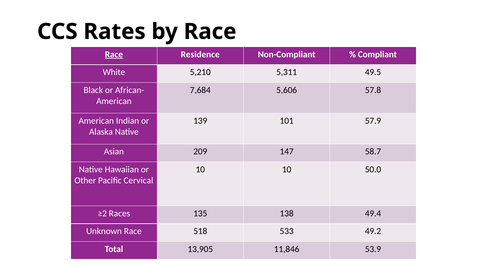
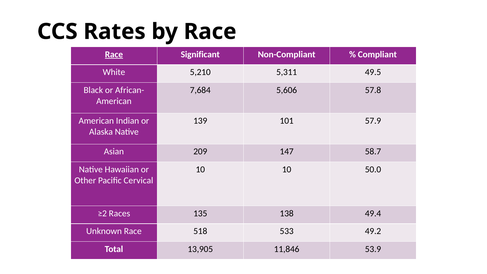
Residence: Residence -> Significant (200, 54)
